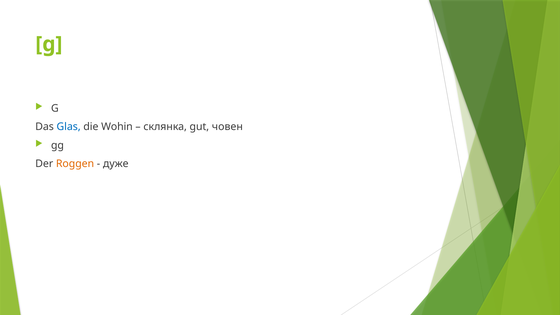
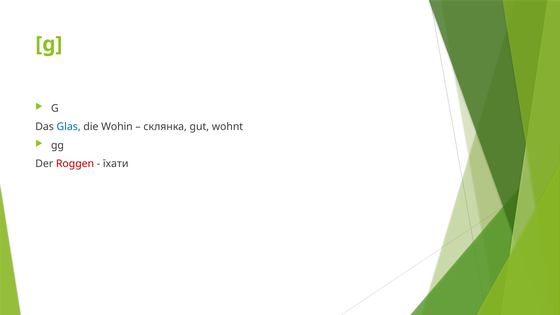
човен: човен -> wohnt (227, 127)
Roggen colour: orange -> red (75, 164)
дуже: дуже -> їхати (116, 164)
